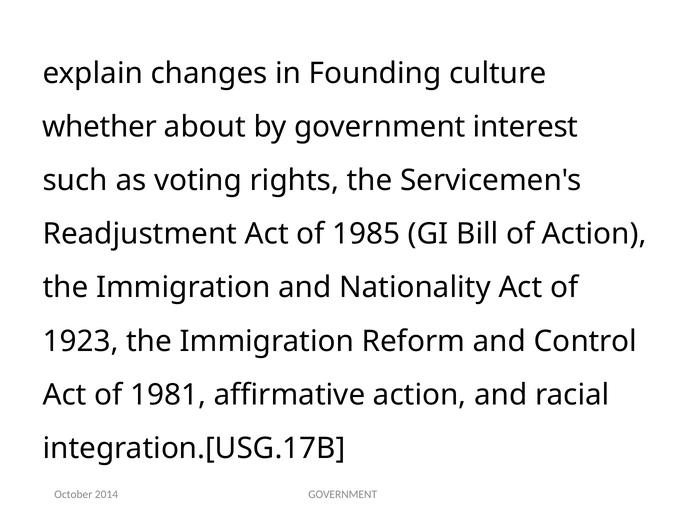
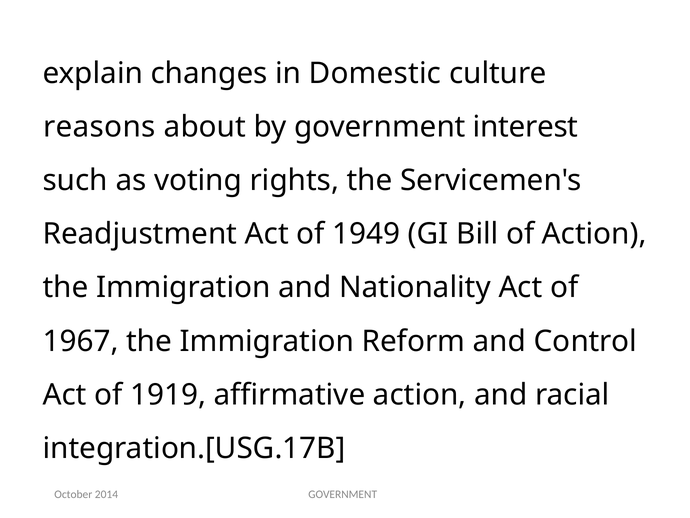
Founding: Founding -> Domestic (375, 73)
whether: whether -> reasons (99, 127)
1985: 1985 -> 1949 (366, 234)
1923: 1923 -> 1967 (81, 341)
1981: 1981 -> 1919 (168, 394)
